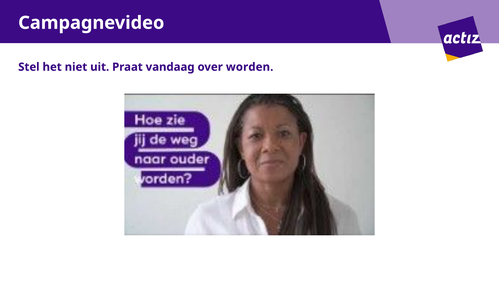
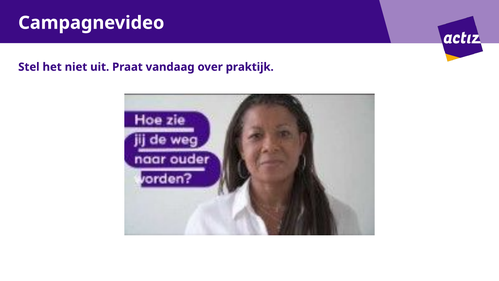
worden: worden -> praktijk (250, 67)
